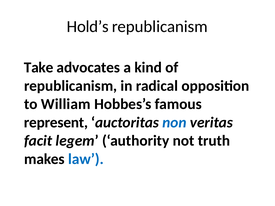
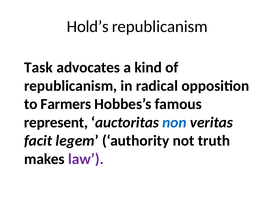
Take: Take -> Task (38, 68)
William: William -> Farmers (66, 104)
law colour: blue -> purple (86, 159)
